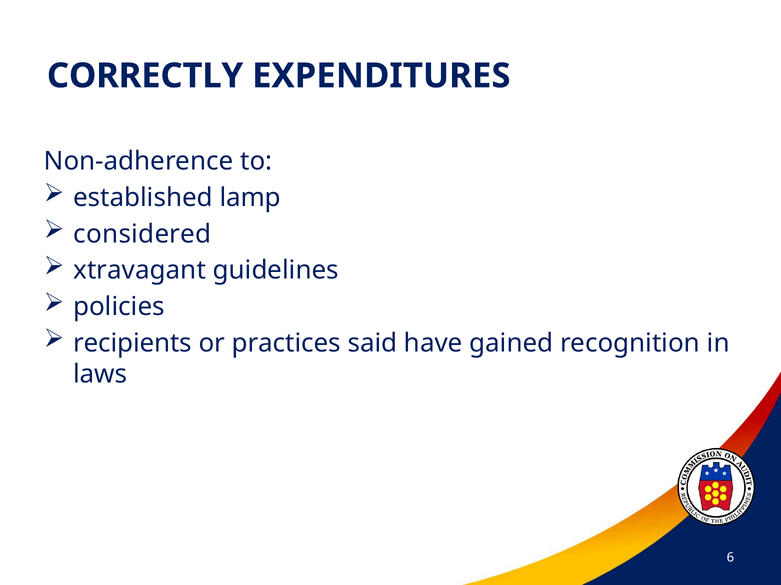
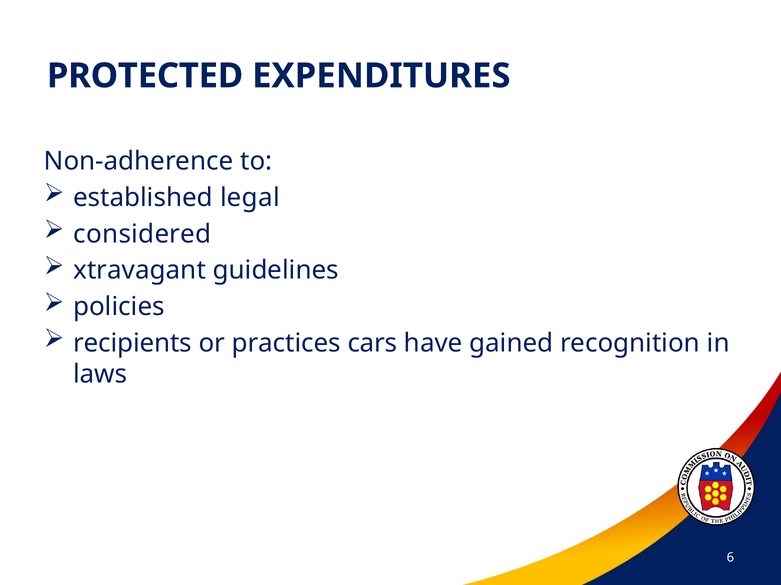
CORRECTLY: CORRECTLY -> PROTECTED (145, 76)
lamp: lamp -> legal (250, 198)
said: said -> cars (373, 344)
